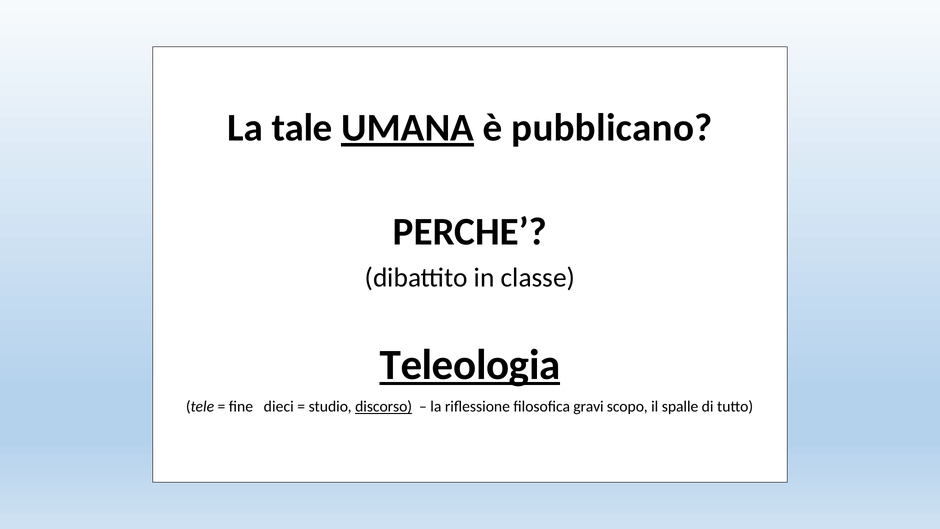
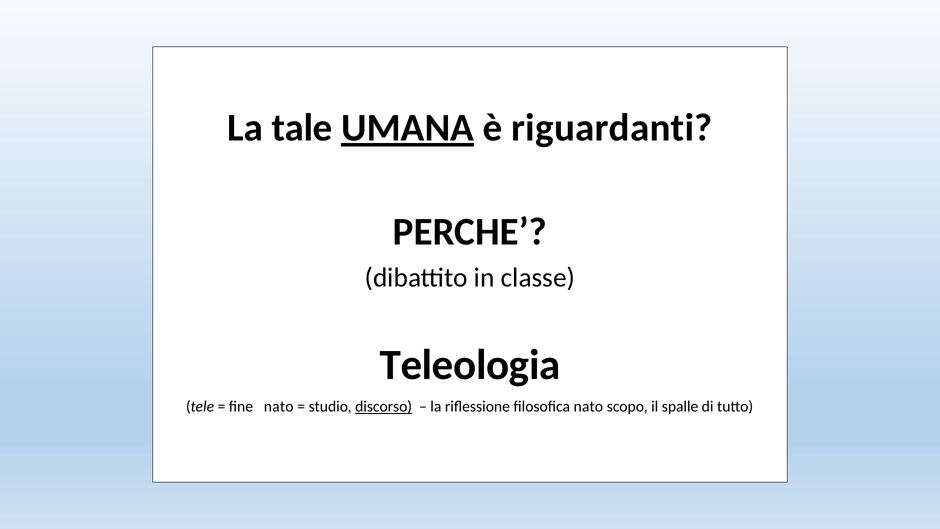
pubblicano: pubblicano -> riguardanti (612, 128)
Teleologia underline: present -> none (470, 365)
fine dieci: dieci -> nato (279, 406)
filosofica gravi: gravi -> nato (588, 406)
